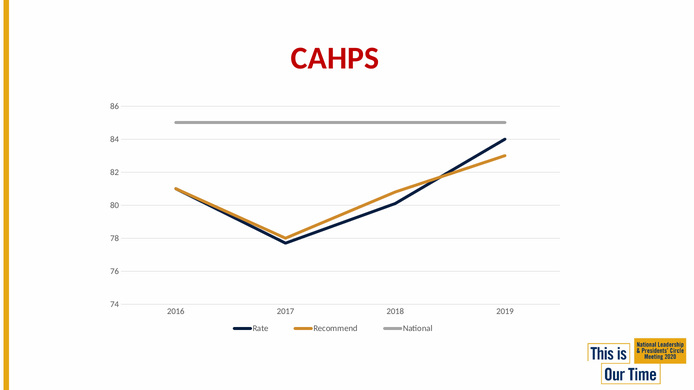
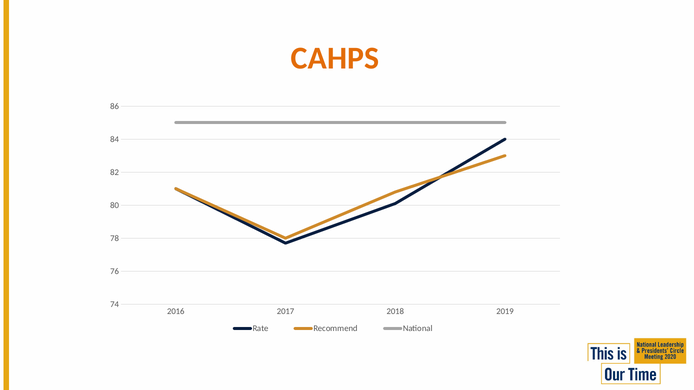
CAHPS colour: red -> orange (335, 58)
